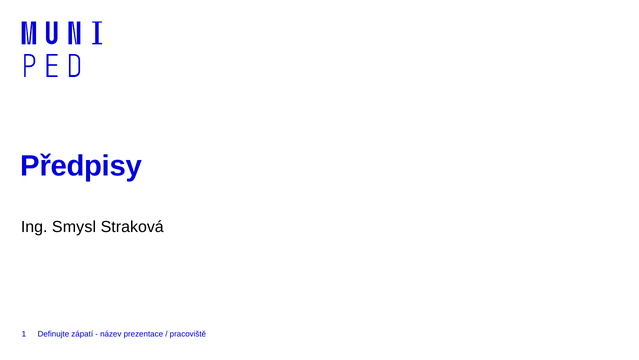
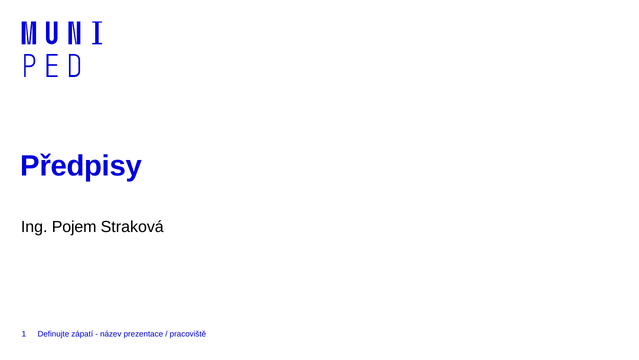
Smysl: Smysl -> Pojem (74, 226)
